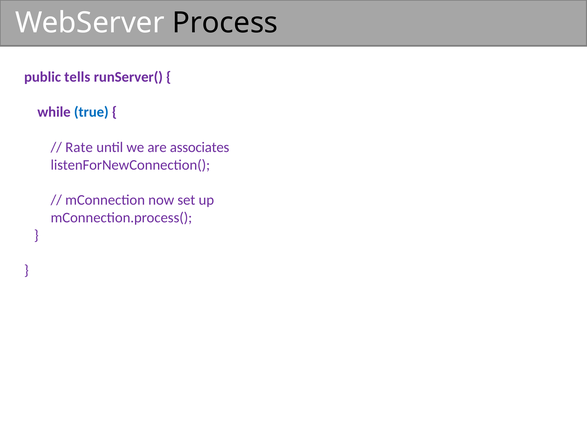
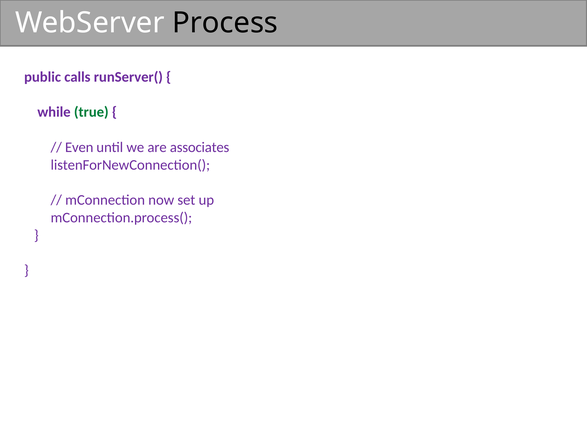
tells: tells -> calls (77, 77)
true colour: blue -> green (91, 112)
Rate: Rate -> Even (79, 147)
